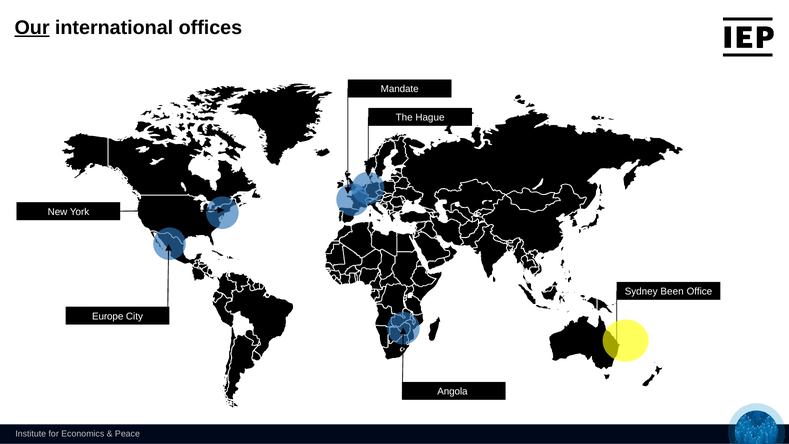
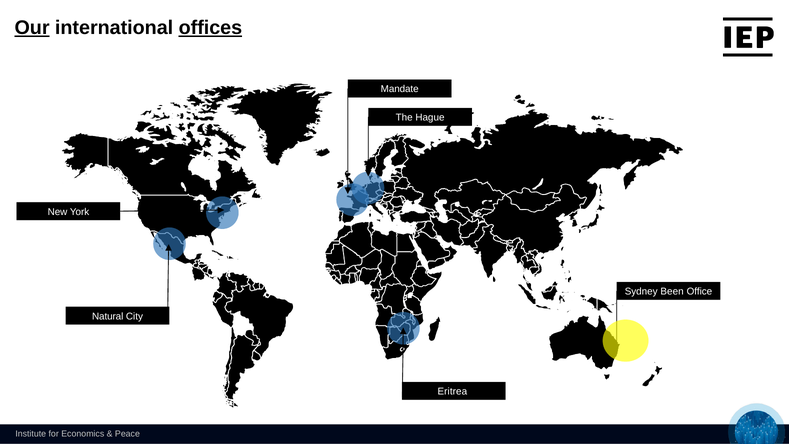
offices underline: none -> present (210, 28)
Europe: Europe -> Natural (108, 316)
Angola: Angola -> Eritrea (452, 391)
